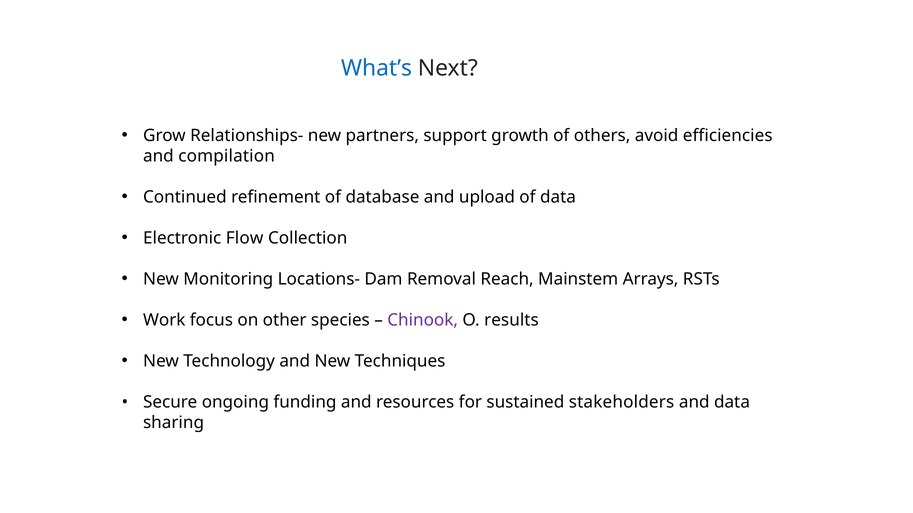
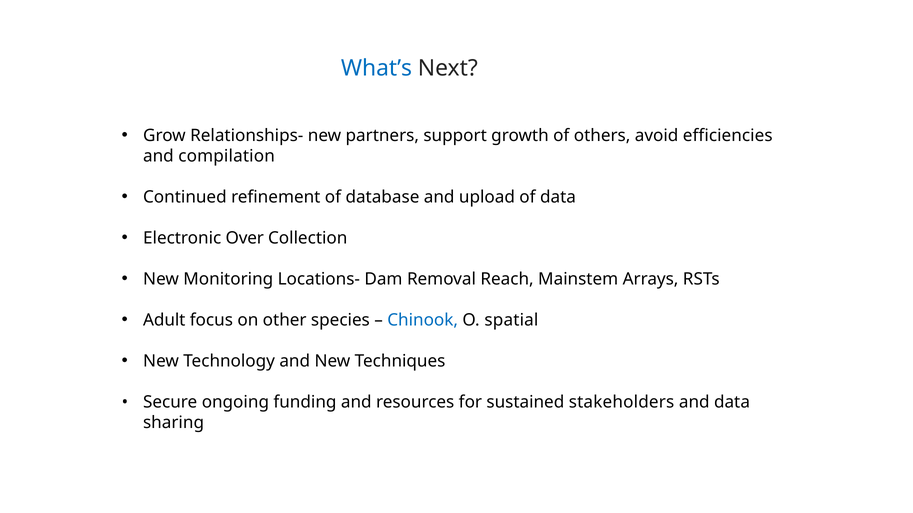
Flow: Flow -> Over (245, 238)
Work: Work -> Adult (164, 321)
Chinook colour: purple -> blue (423, 321)
results: results -> spatial (511, 321)
